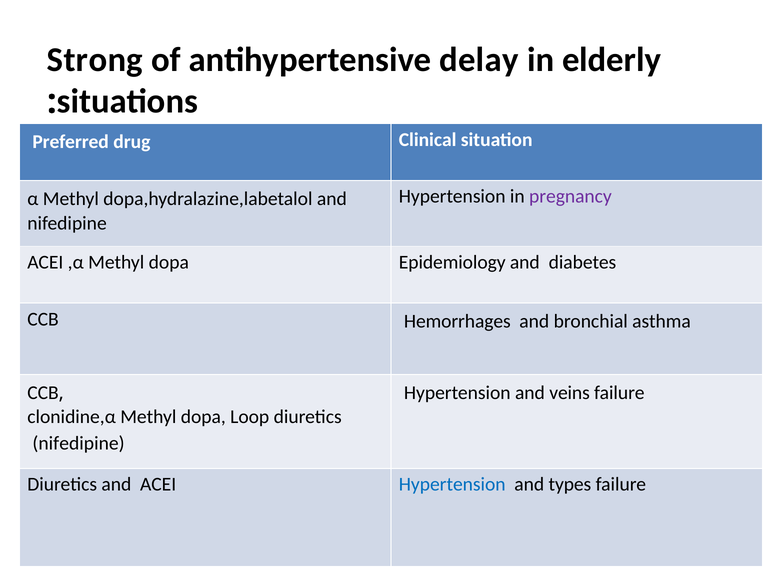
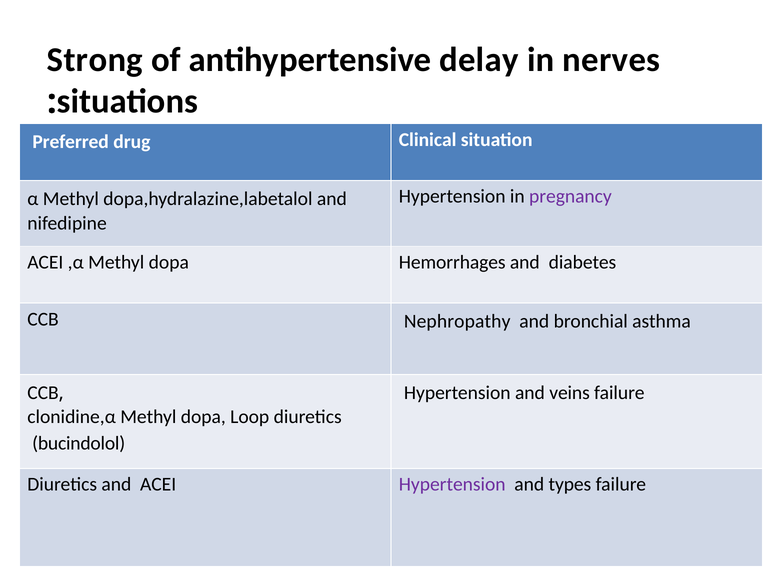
elderly: elderly -> nerves (611, 60)
Epidemiology: Epidemiology -> Hemorrhages (452, 263)
Hemorrhages: Hemorrhages -> Nephropathy (457, 322)
nifedipine: nifedipine -> bucindolol (79, 443)
Hypertension colour: blue -> purple (452, 485)
